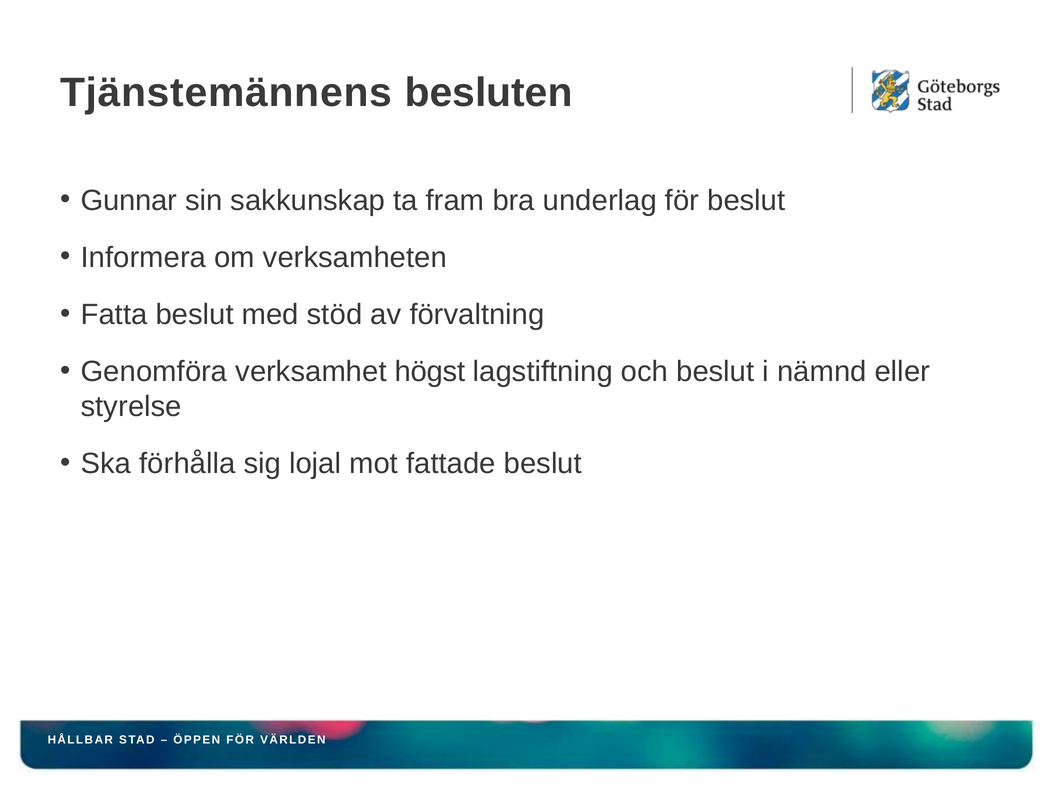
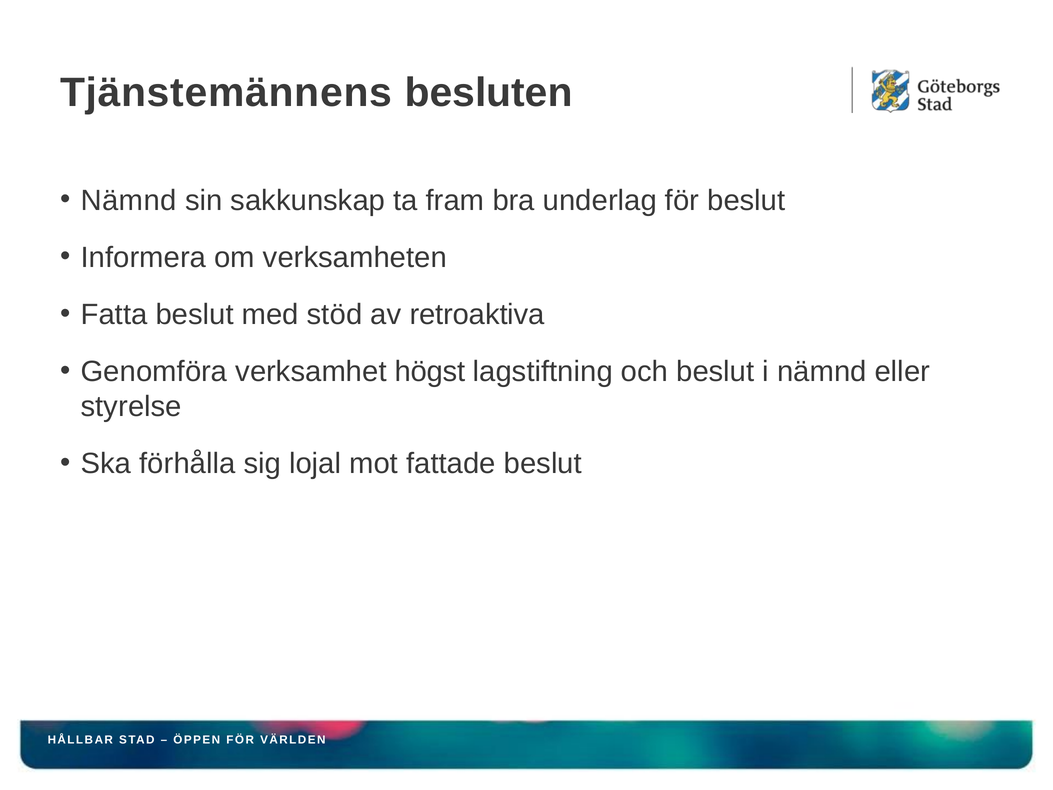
Gunnar: Gunnar -> Nämnd (129, 200)
förvaltning: förvaltning -> retroaktiva (477, 314)
